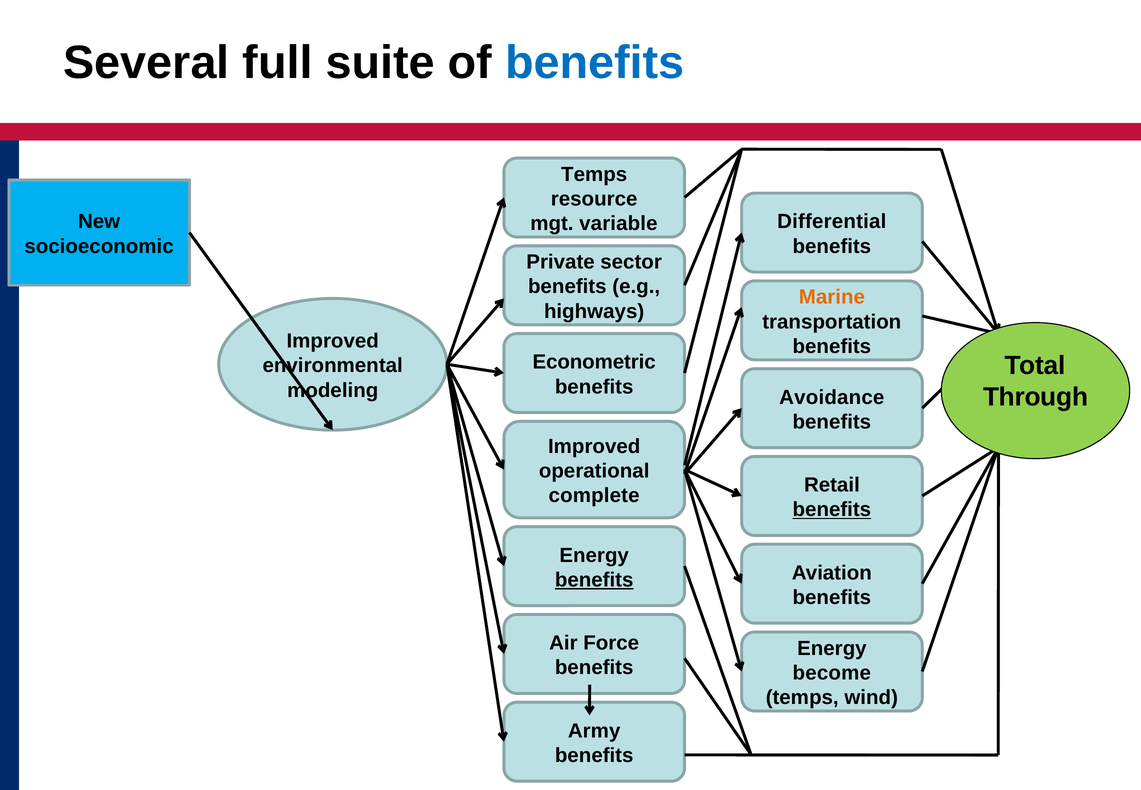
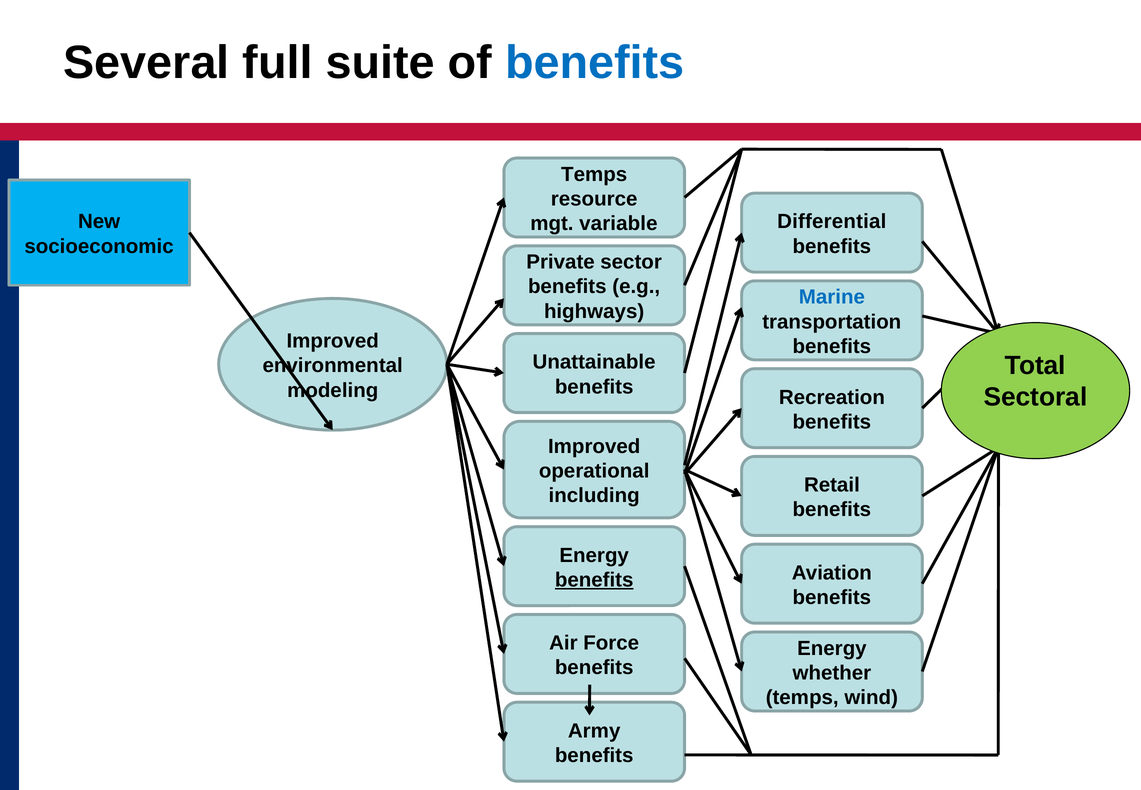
Marine colour: orange -> blue (832, 297)
Econometric: Econometric -> Unattainable (594, 362)
Through: Through -> Sectoral (1035, 397)
Avoidance: Avoidance -> Recreation (832, 397)
complete: complete -> including (594, 496)
benefits underline: present -> none (832, 510)
become: become -> whether (832, 673)
